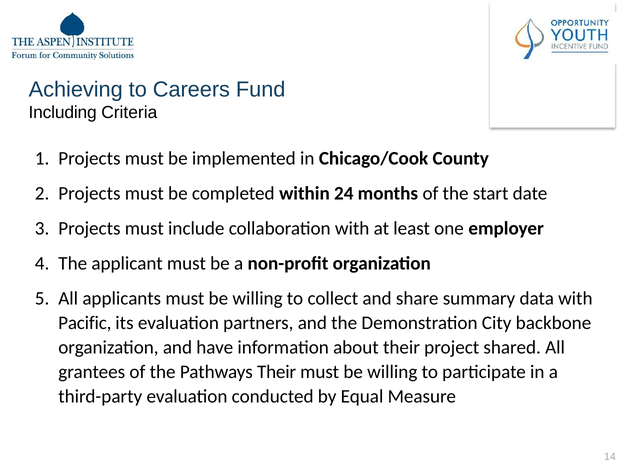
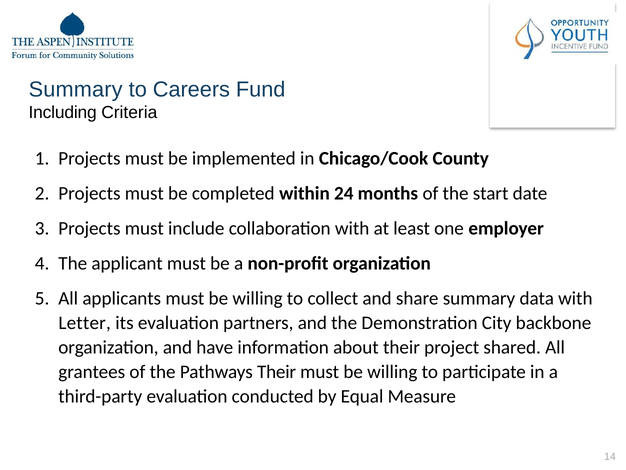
Achieving: Achieving -> Summary (76, 89)
Pacific: Pacific -> Letter (85, 322)
